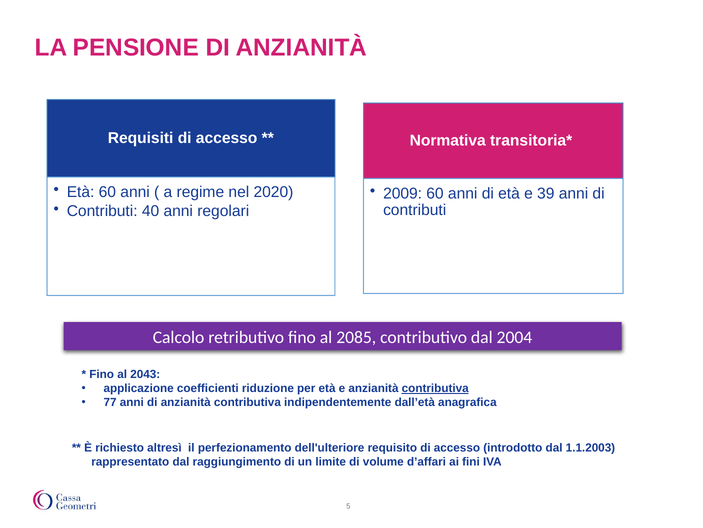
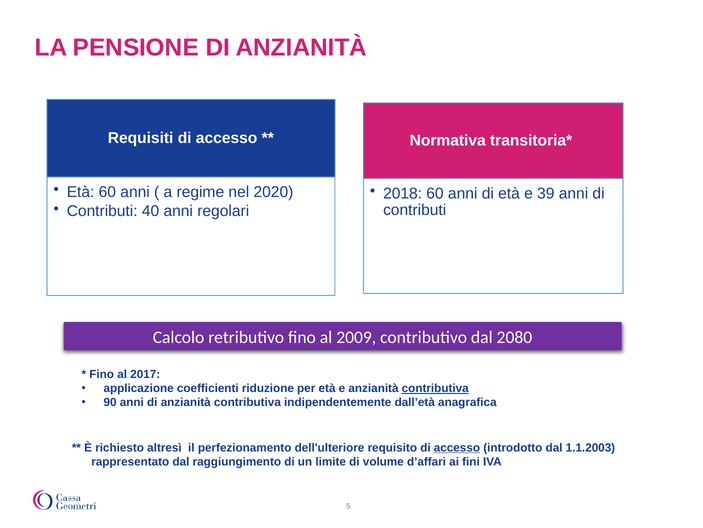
2009: 2009 -> 2018 (403, 193)
2085: 2085 -> 2009 (356, 337)
2004: 2004 -> 2080 (514, 337)
2043: 2043 -> 2017 (145, 374)
77: 77 -> 90 (110, 402)
accesso underline: none -> present (457, 447)
